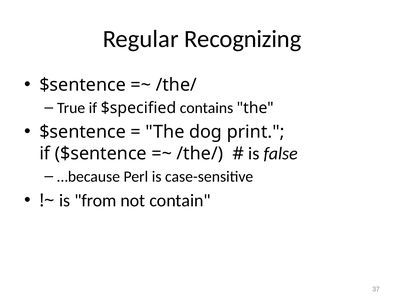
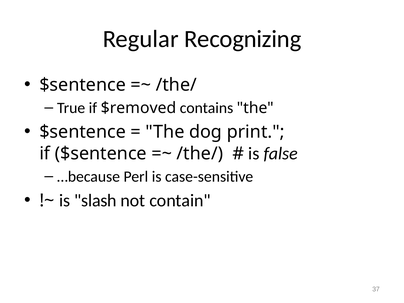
$specified: $specified -> $removed (138, 108)
from: from -> slash (95, 201)
